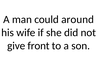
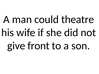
around: around -> theatre (78, 20)
